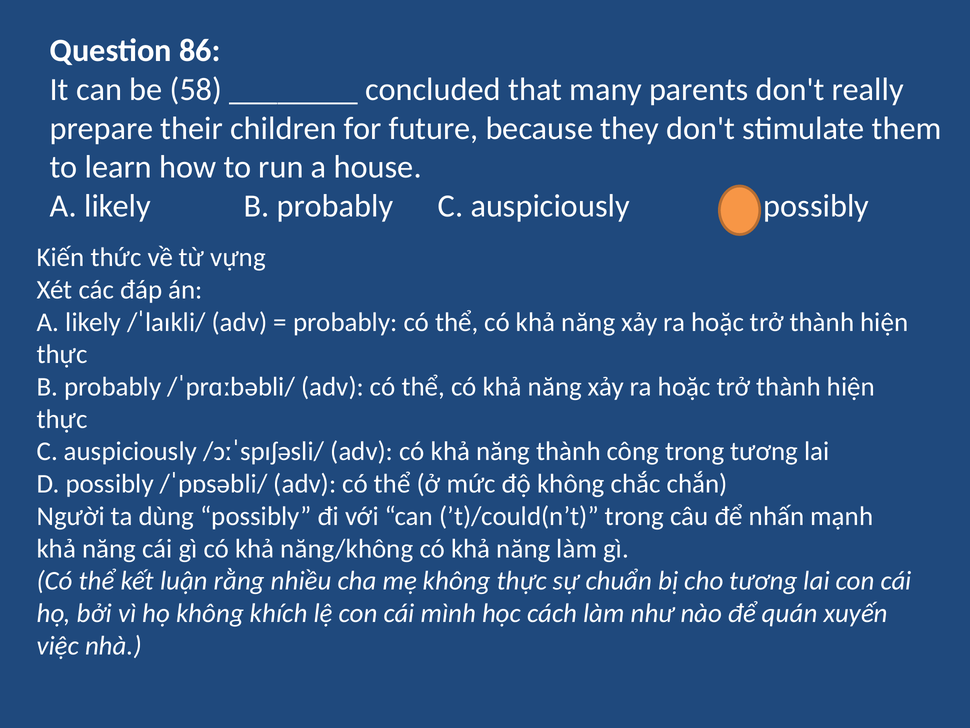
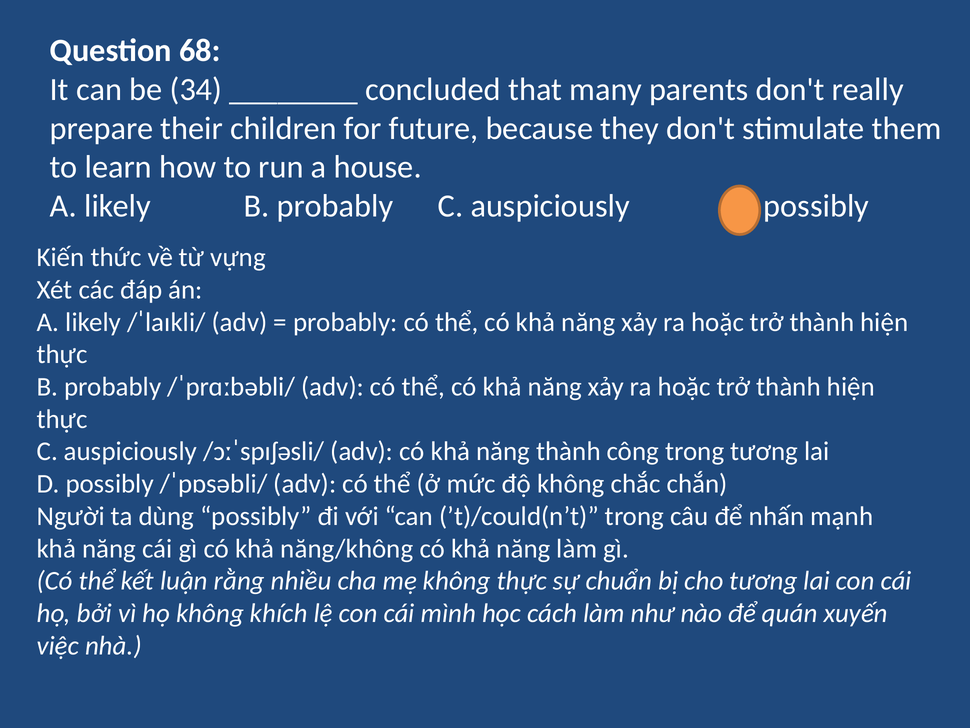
86: 86 -> 68 (200, 51)
58: 58 -> 34 (196, 89)
